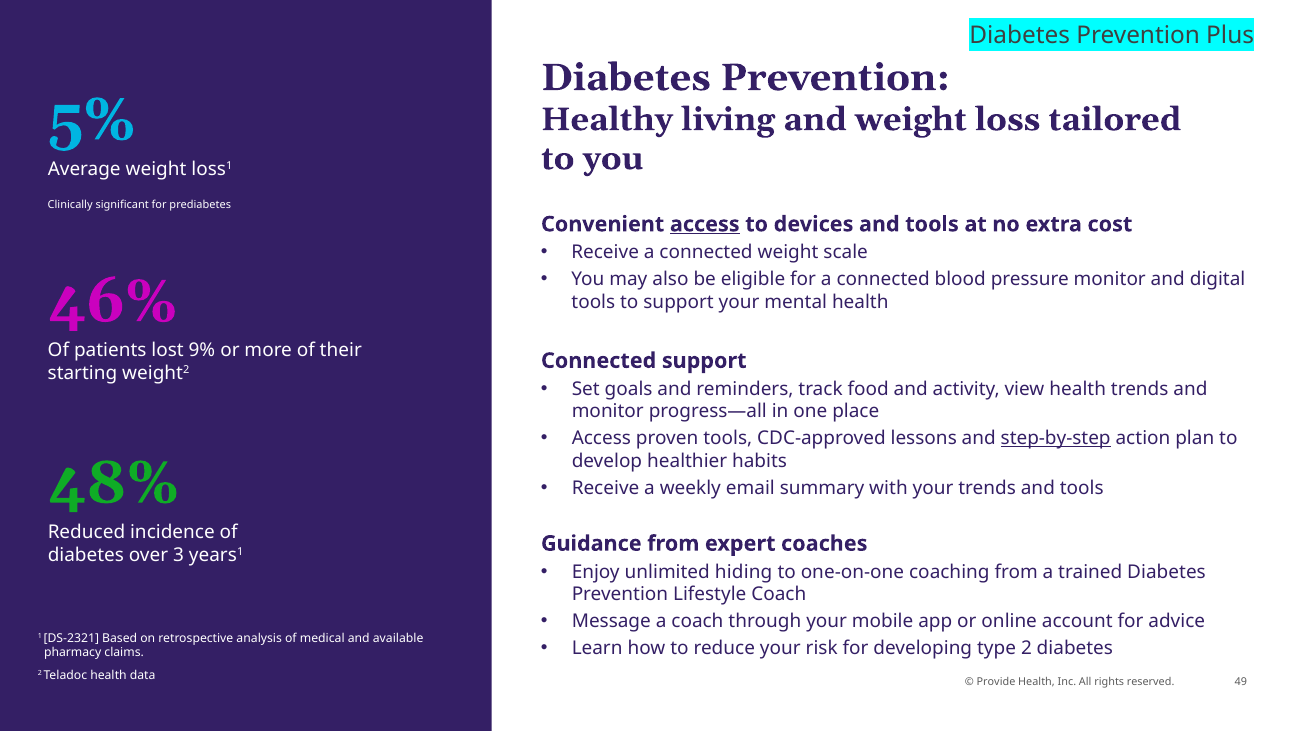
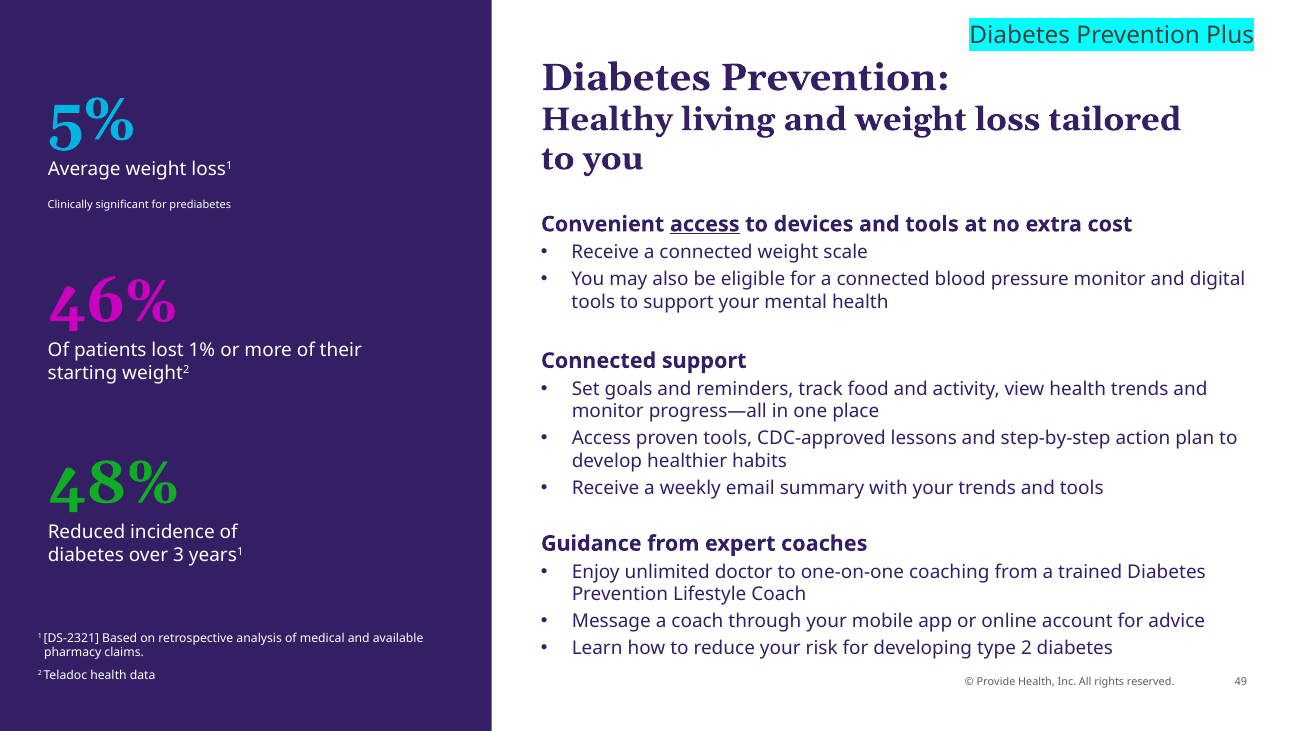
9%: 9% -> 1% (202, 350)
step-by-step underline: present -> none (1056, 439)
hiding: hiding -> doctor (744, 572)
